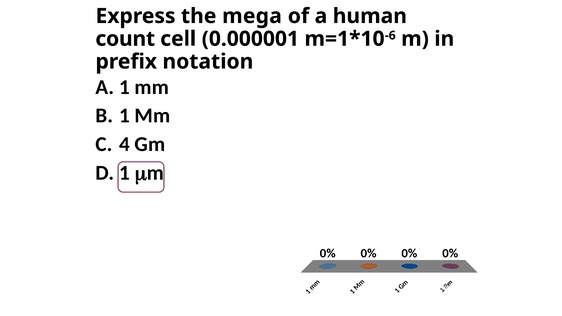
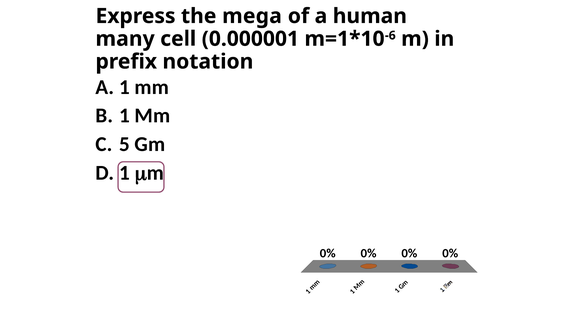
count: count -> many (125, 39)
4: 4 -> 5 (125, 144)
